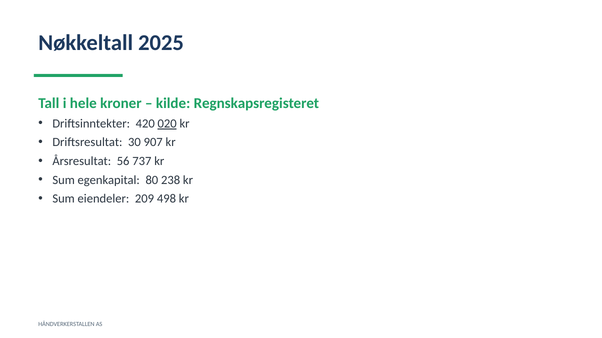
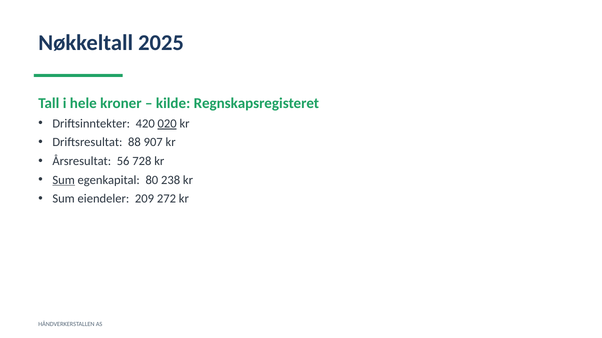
30: 30 -> 88 (134, 143)
737: 737 -> 728 (142, 161)
Sum underline: none -> present (64, 180)
498: 498 -> 272 (166, 199)
